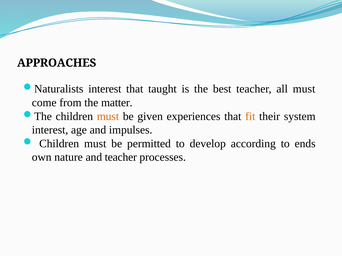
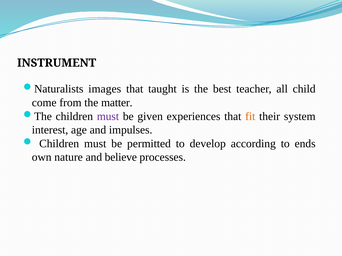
APPROACHES: APPROACHES -> INSTRUMENT (57, 63)
interest: interest -> images (105, 89)
all must: must -> child (304, 89)
must colour: orange -> purple (108, 116)
and teacher: teacher -> believe (121, 158)
